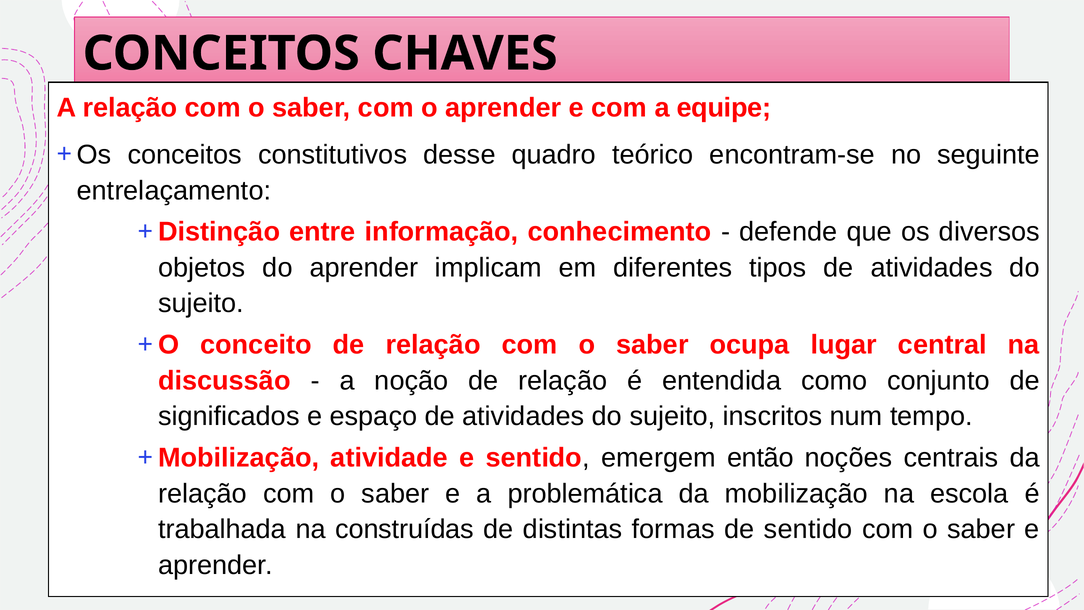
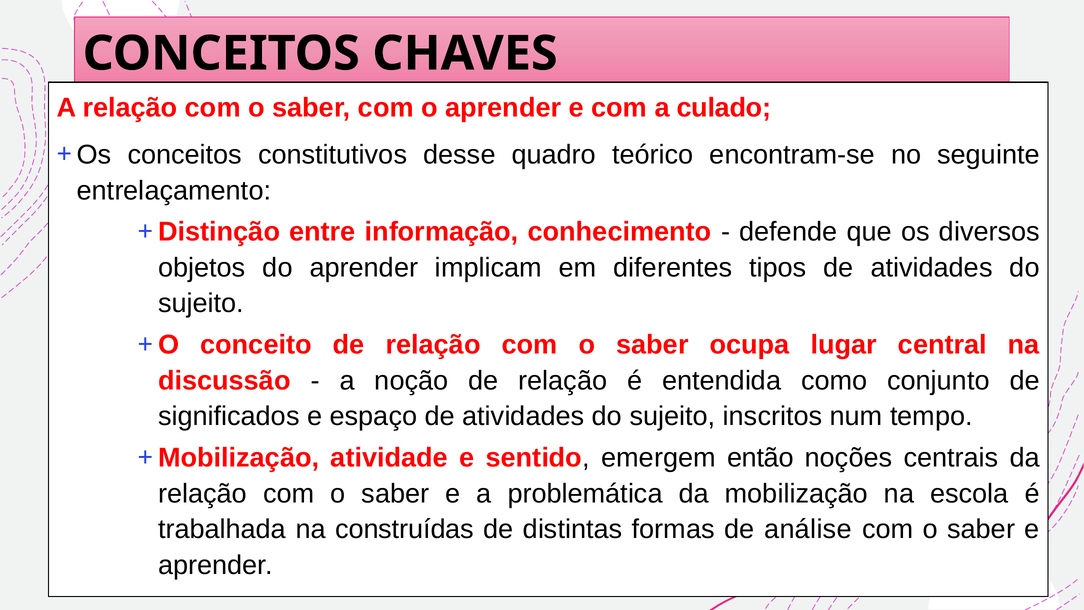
equipe: equipe -> culado (724, 108)
de sentido: sentido -> análise (808, 529)
